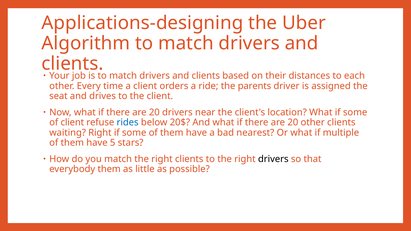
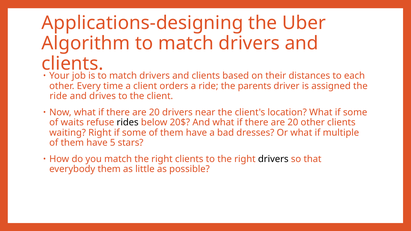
seat: seat -> ride (58, 96)
of client: client -> waits (72, 123)
rides colour: blue -> black (128, 123)
nearest: nearest -> dresses (255, 133)
